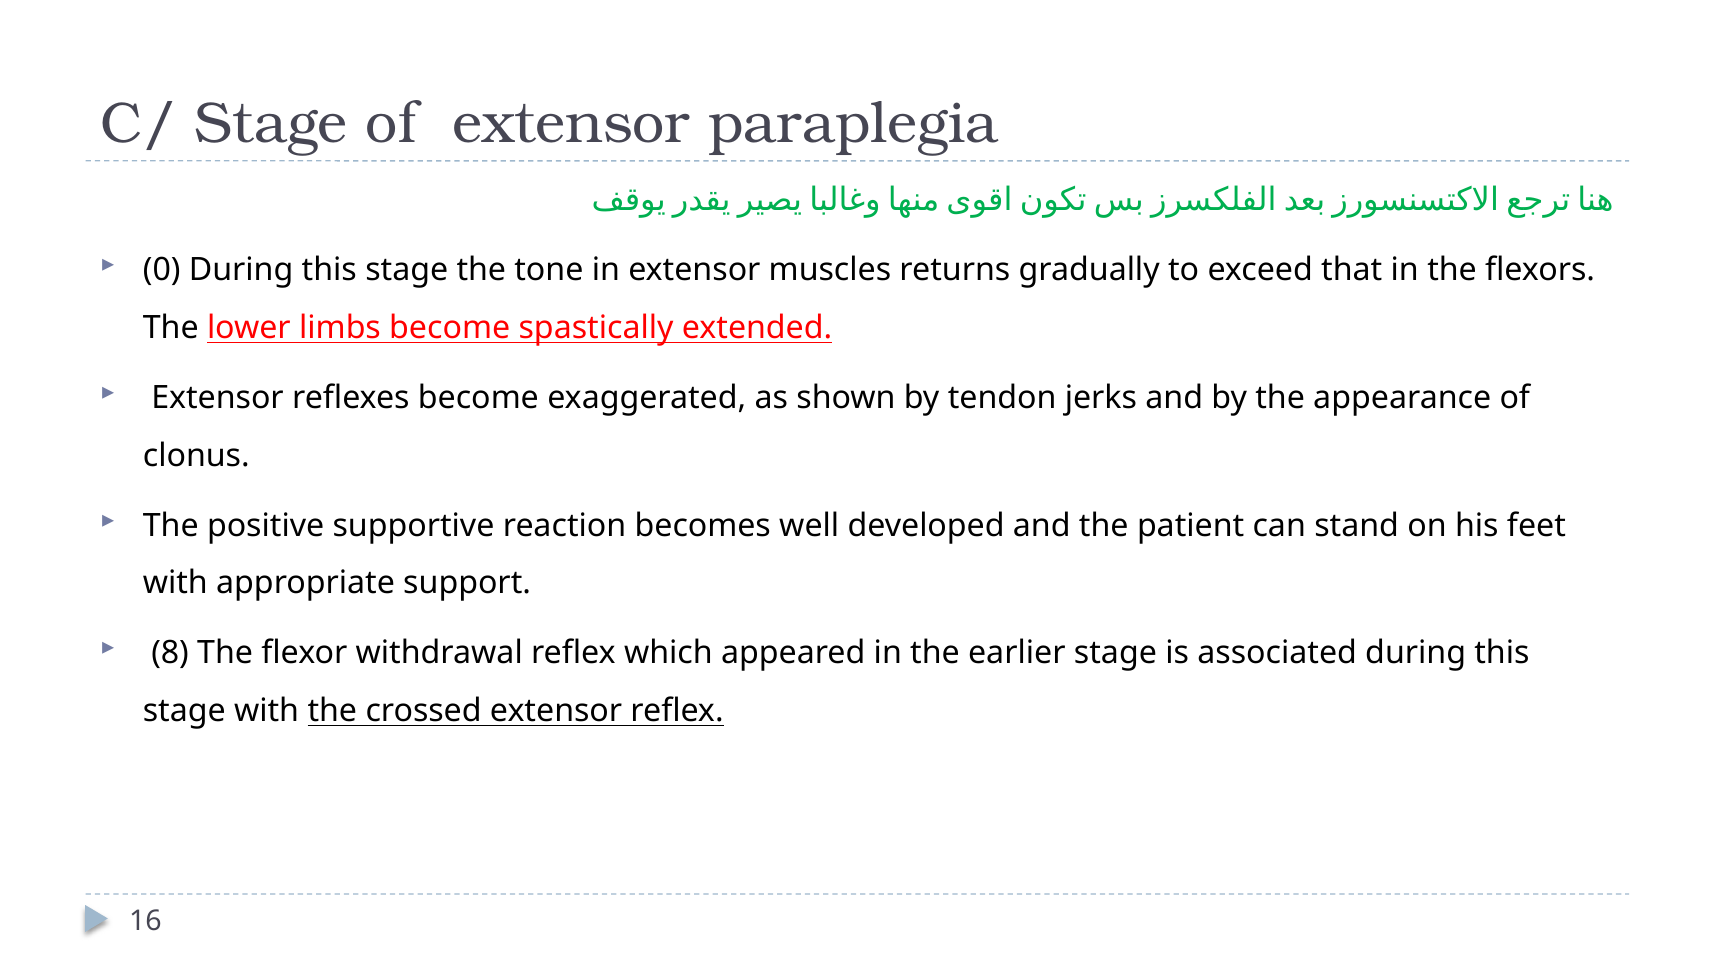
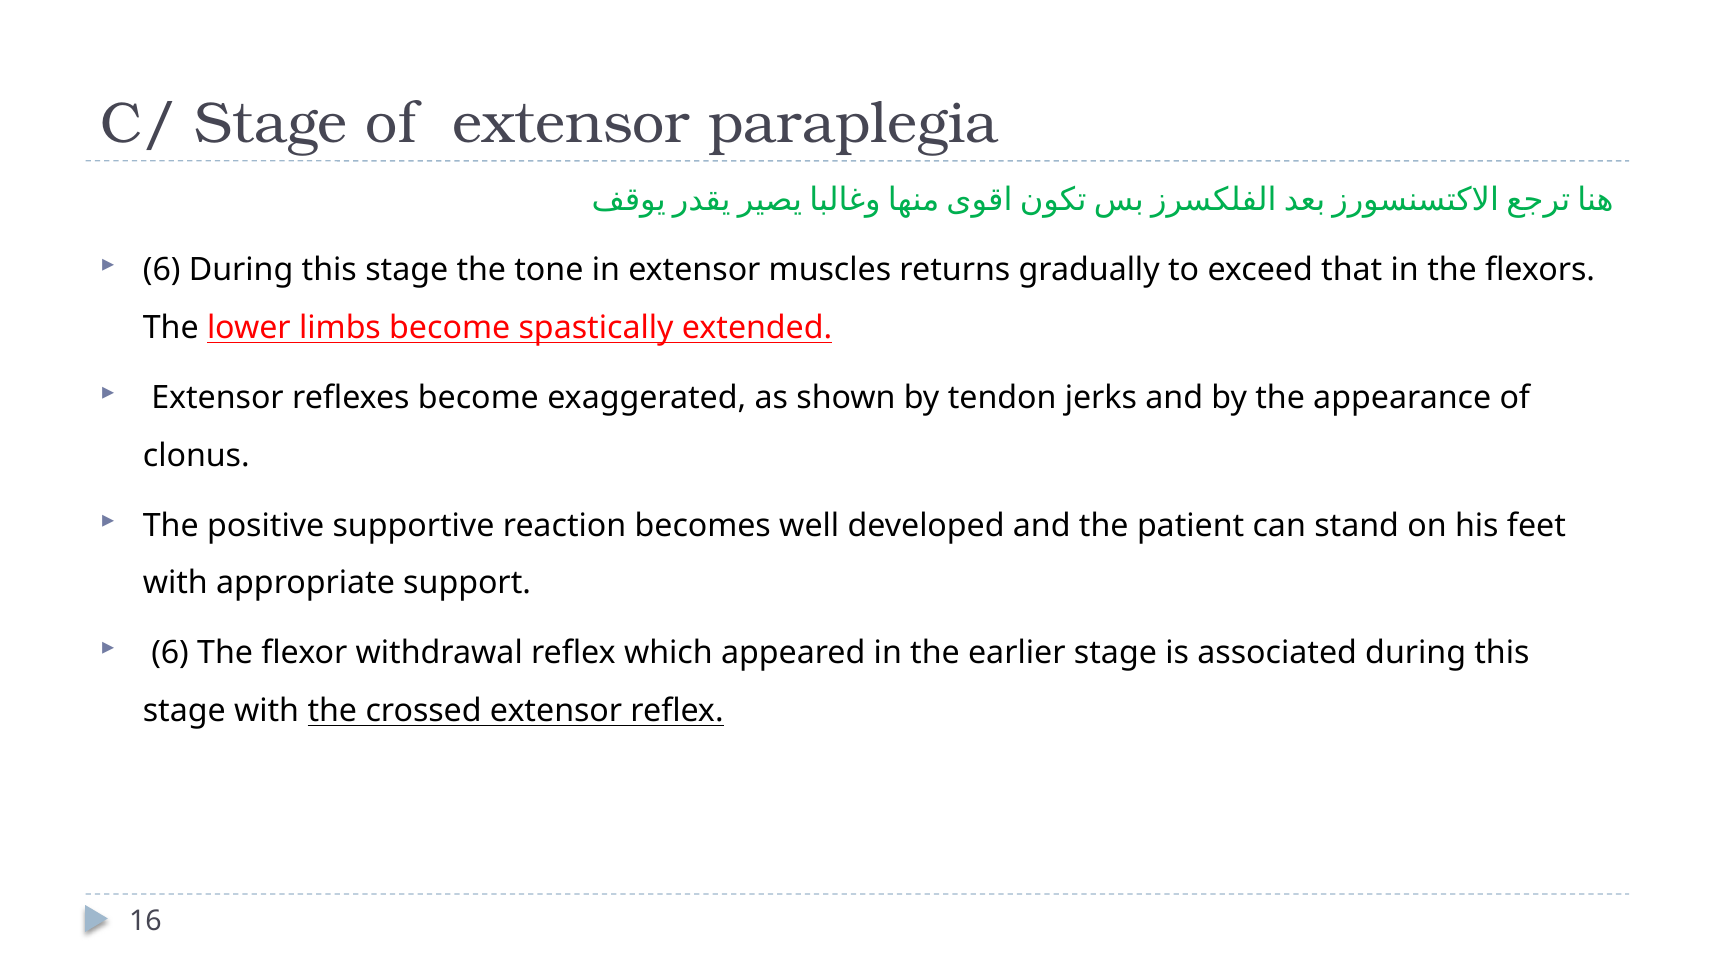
0: 0 -> 6 (162, 270)
8: 8 -> 6 (170, 653)
